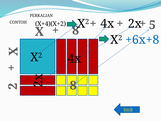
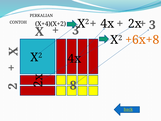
5: 5 -> 3 (152, 25)
8: 8 -> 3 (76, 30)
+6x+8 colour: blue -> orange (142, 40)
